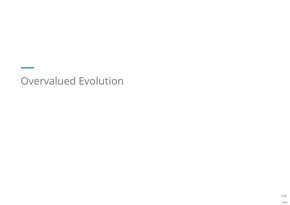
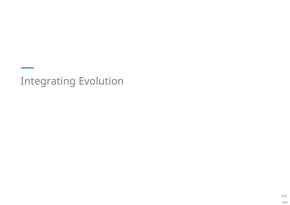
Overvalued: Overvalued -> Integrating (48, 81)
